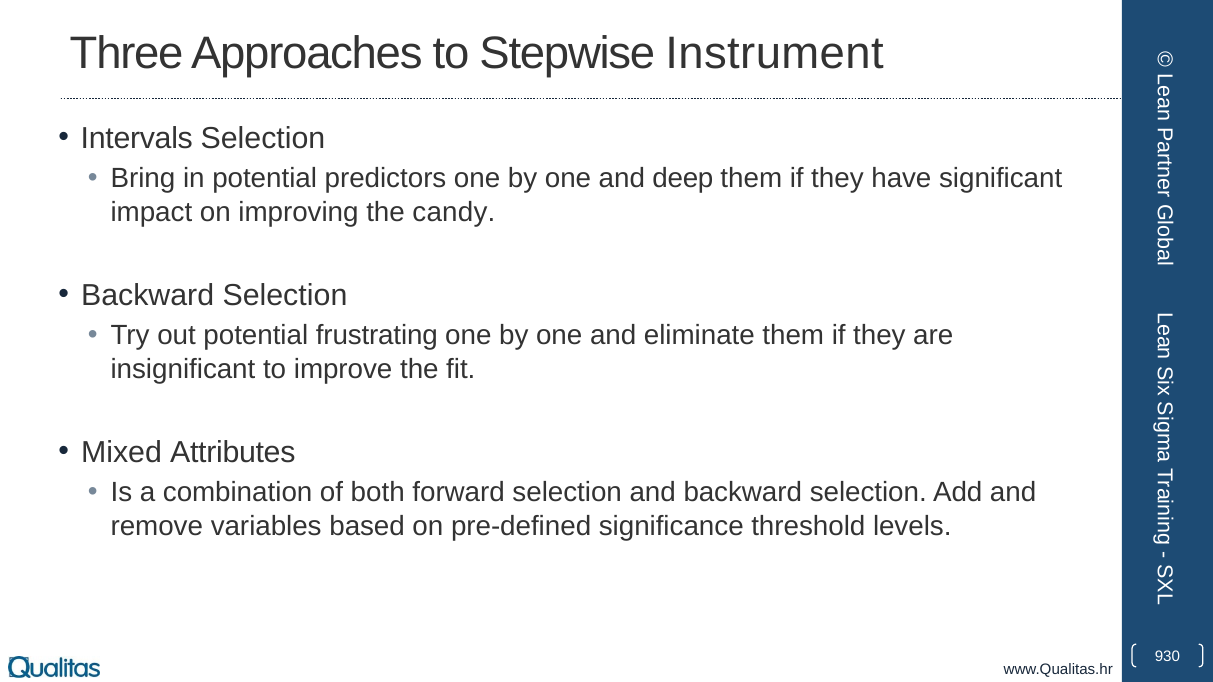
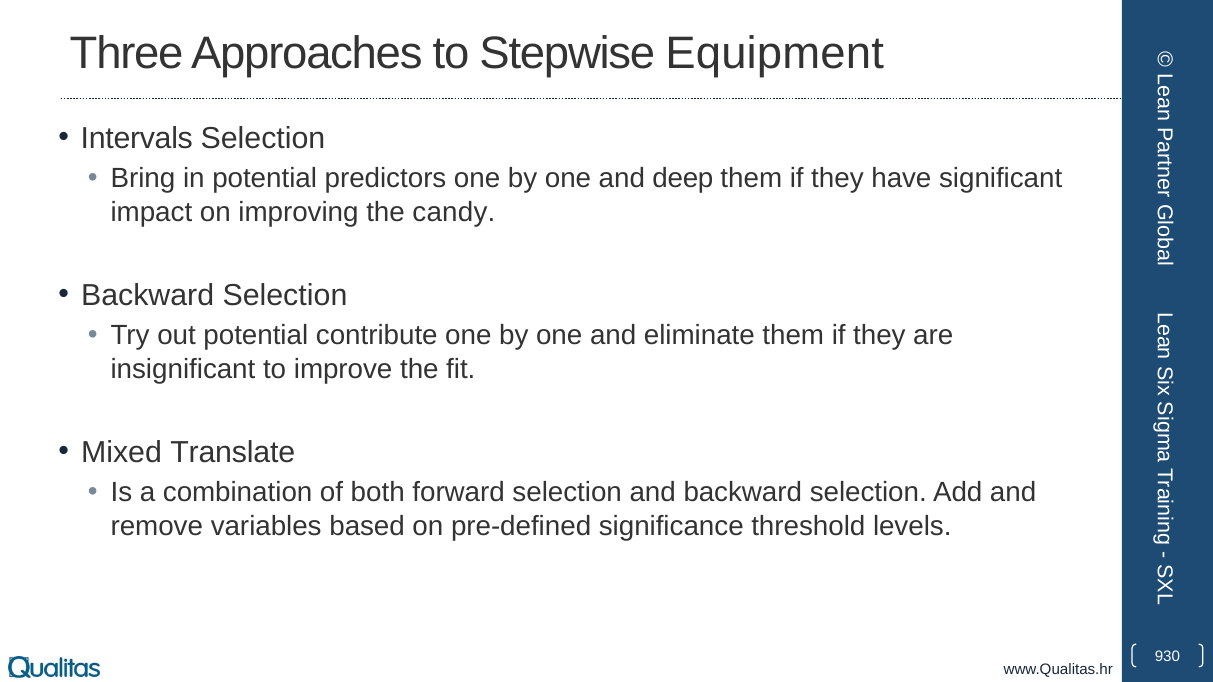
Instrument: Instrument -> Equipment (775, 54)
frustrating: frustrating -> contribute (377, 336)
Attributes: Attributes -> Translate (233, 453)
